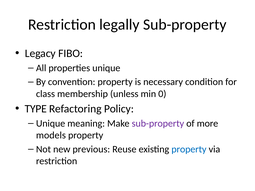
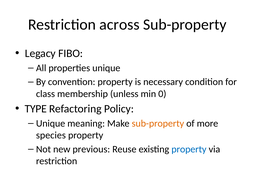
legally: legally -> across (119, 25)
sub-property colour: purple -> orange (158, 124)
models: models -> species (51, 135)
